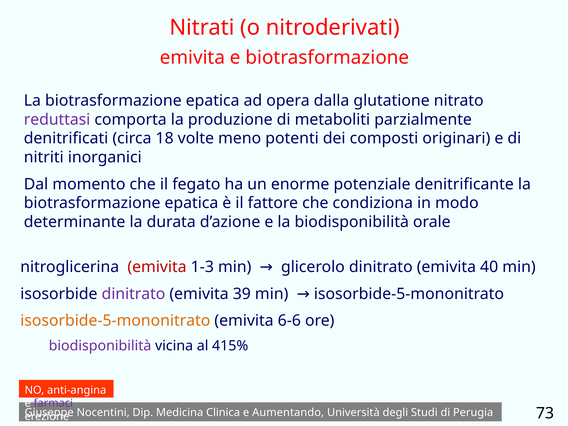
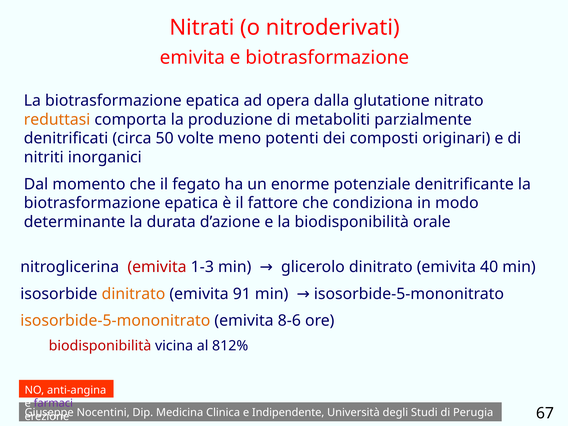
reduttasi colour: purple -> orange (57, 119)
18: 18 -> 50 (165, 138)
dinitrato colour: purple -> orange (134, 294)
39: 39 -> 91 (242, 294)
6-6: 6-6 -> 8-6 (289, 321)
biodisponibilità colour: purple -> red (100, 346)
415%: 415% -> 812% (230, 346)
Aumentando: Aumentando -> Indipendente (288, 413)
73: 73 -> 67 (545, 413)
